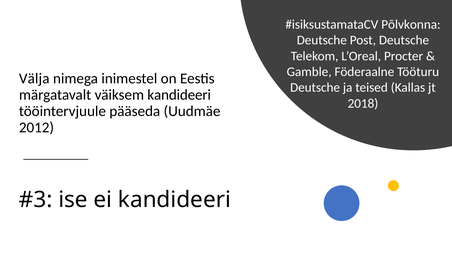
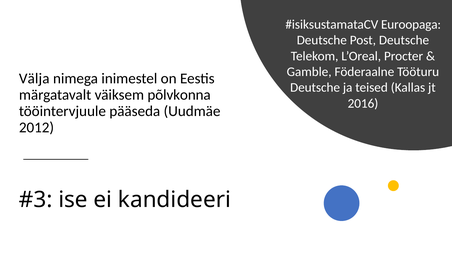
Põlvkonna: Põlvkonna -> Euroopaga (411, 24)
väiksem kandideeri: kandideeri -> põlvkonna (179, 95)
2018: 2018 -> 2016 (363, 104)
